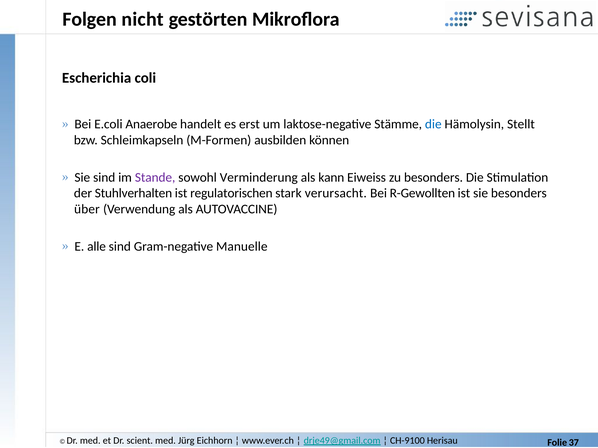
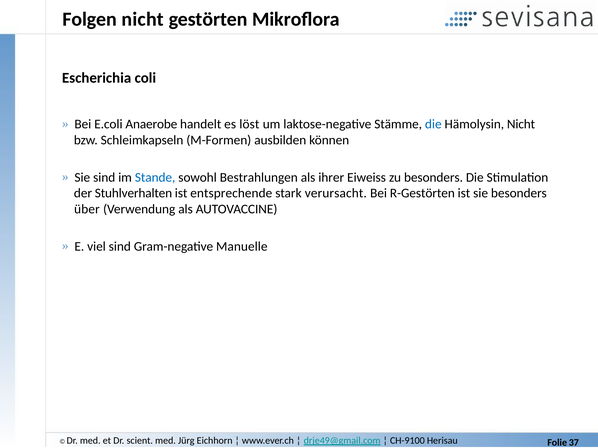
erst: erst -> löst (249, 124)
Hämolysin Stellt: Stellt -> Nicht (521, 124)
Stande colour: purple -> blue (155, 178)
Verminderung: Verminderung -> Bestrahlungen (259, 178)
kann: kann -> ihrer (331, 178)
regulatorischen: regulatorischen -> entsprechende (231, 193)
R-Gewollten: R-Gewollten -> R-Gestörten (422, 193)
alle: alle -> viel (96, 247)
